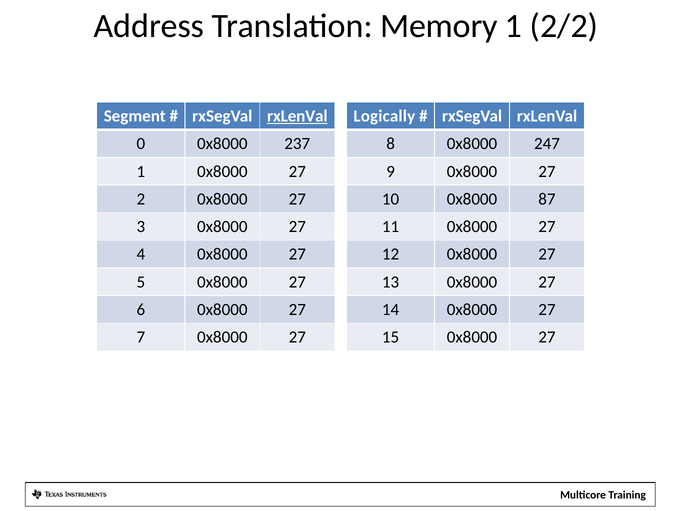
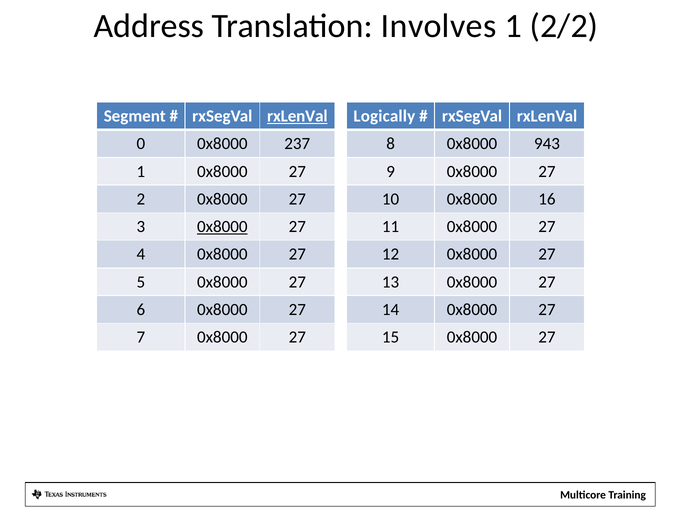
Memory: Memory -> Involves (439, 26)
247: 247 -> 943 (547, 144)
87: 87 -> 16 (547, 199)
0x8000 underline: none -> present (222, 227)
